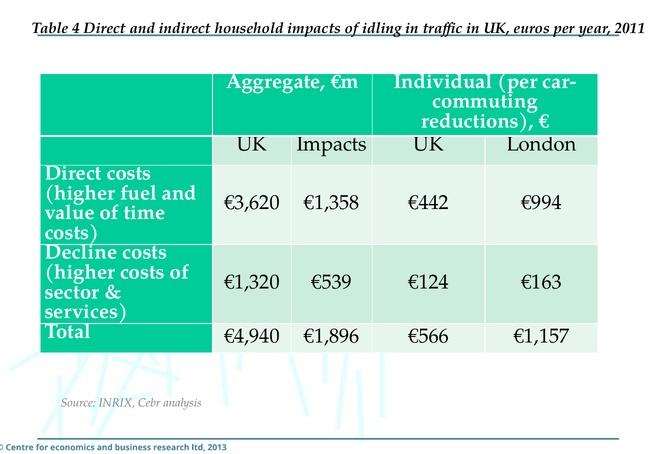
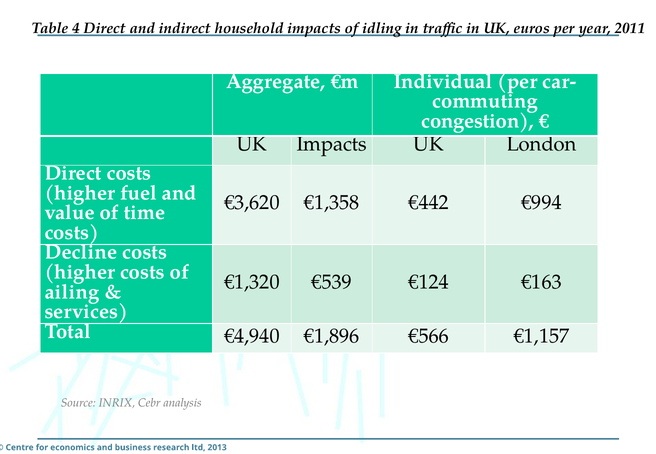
reductions: reductions -> congestion (478, 121)
sector: sector -> ailing (72, 292)
